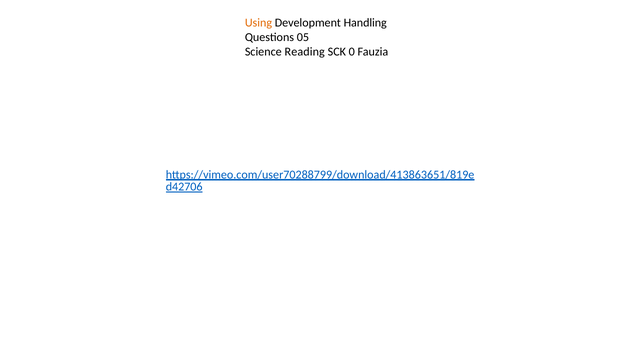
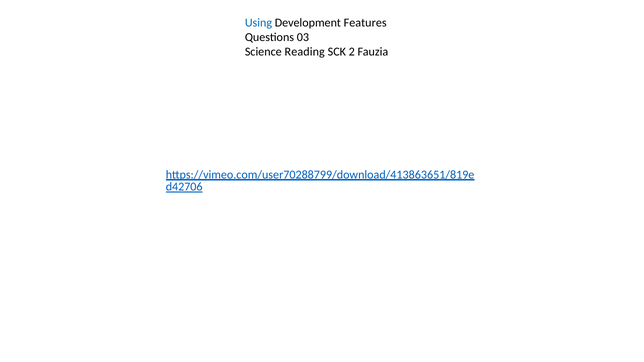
Using colour: orange -> blue (258, 23)
Handling: Handling -> Features (365, 23)
05: 05 -> 03 (303, 37)
0: 0 -> 2 (352, 52)
